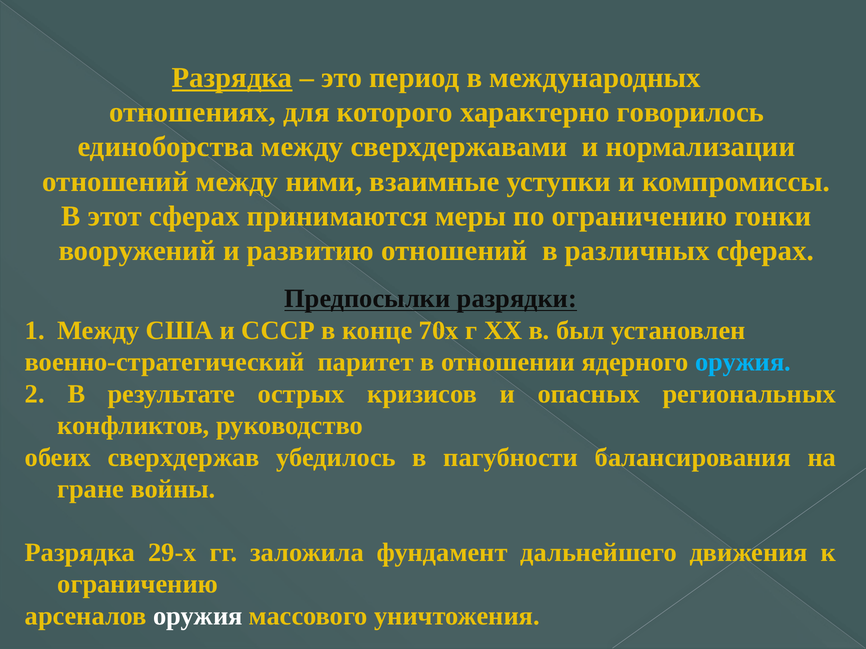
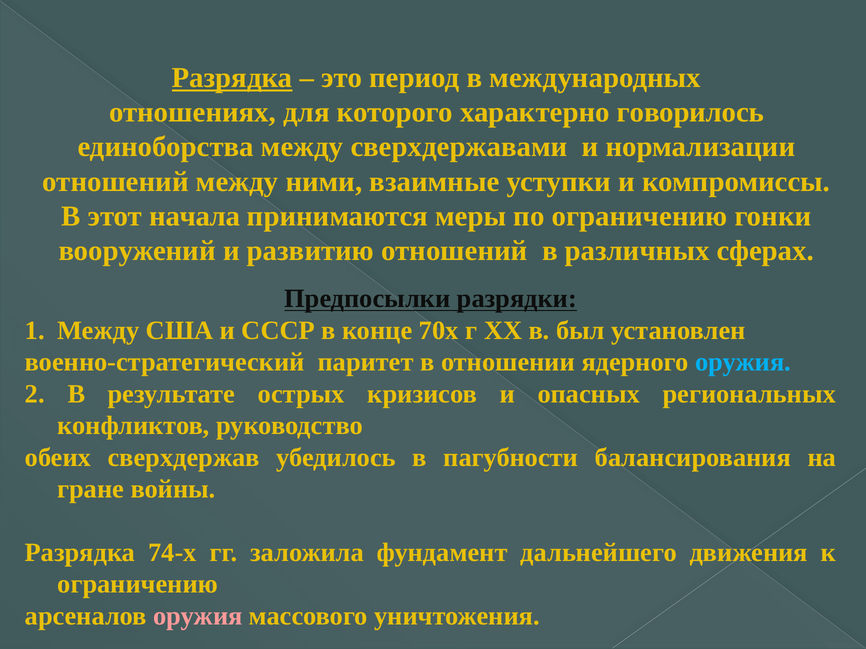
этот сферах: сферах -> начала (195, 216)
29-х: 29-х -> 74-х (172, 553)
оружия colour: white -> pink (198, 616)
